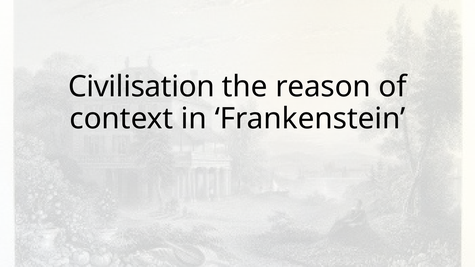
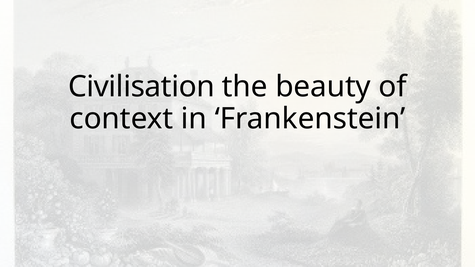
reason: reason -> beauty (323, 87)
